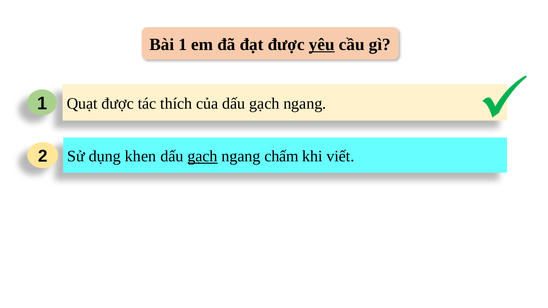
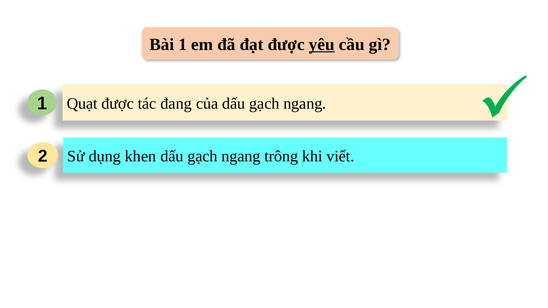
thích: thích -> đang (176, 104)
gạch underline: present -> none (203, 156)
chấm: chấm -> trông (281, 156)
